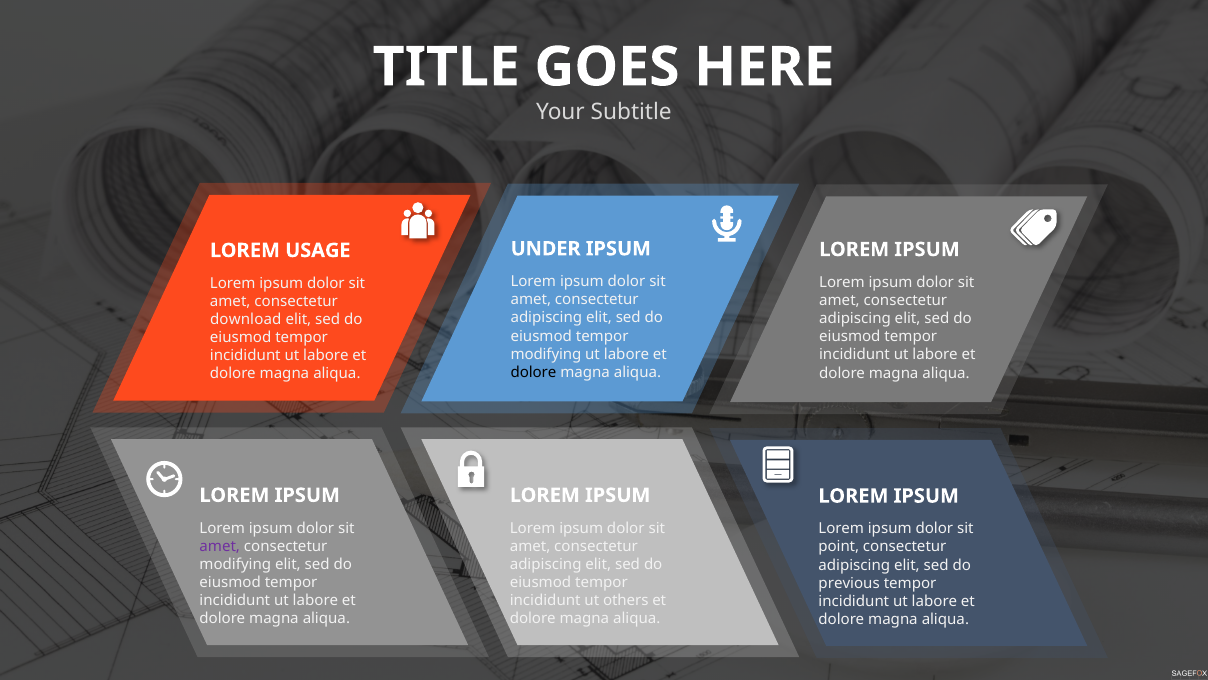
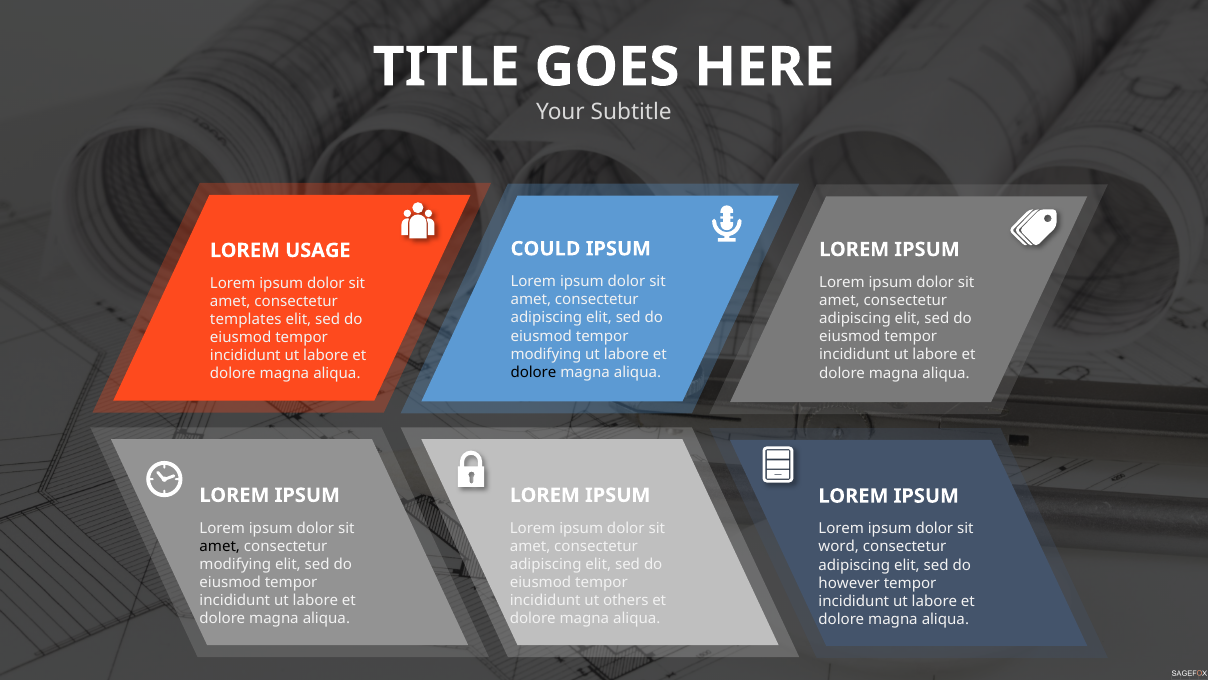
UNDER: UNDER -> COULD (546, 249)
download: download -> templates (246, 319)
amet colour: purple -> black (220, 546)
point: point -> word (839, 547)
previous: previous -> however (849, 583)
